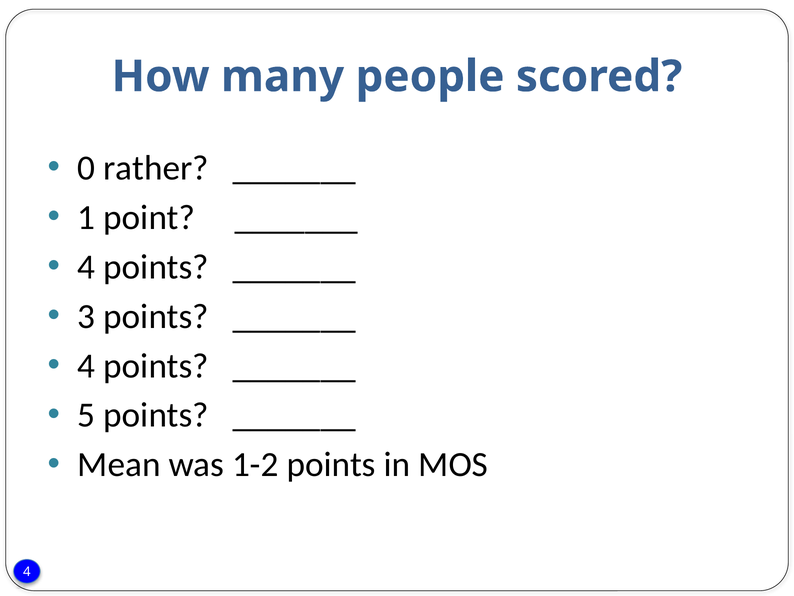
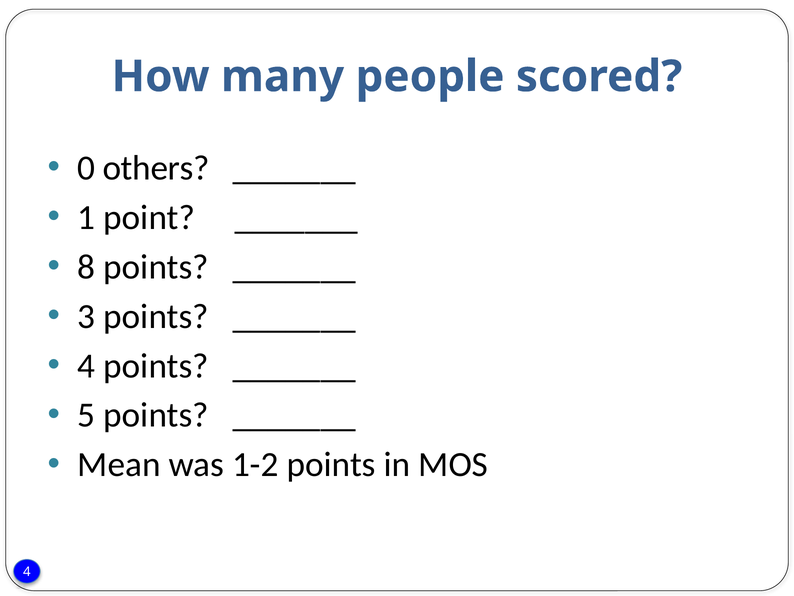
rather: rather -> others (156, 168)
4: 4 -> 8 (86, 267)
